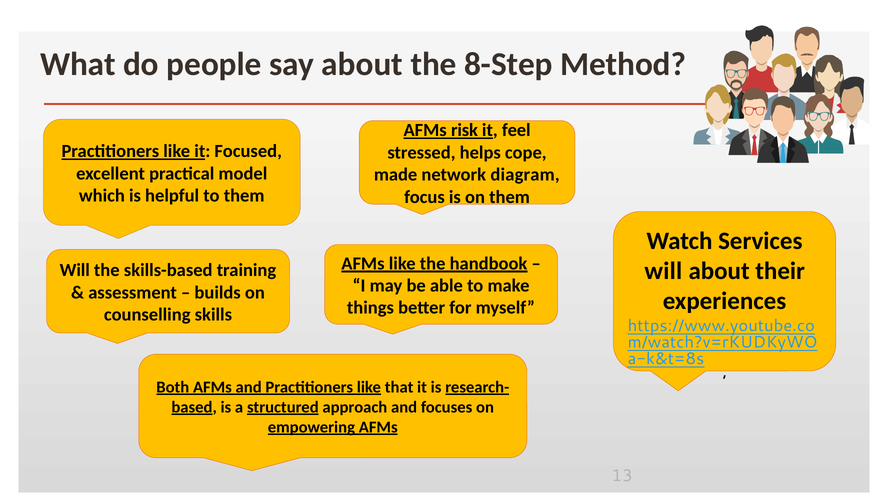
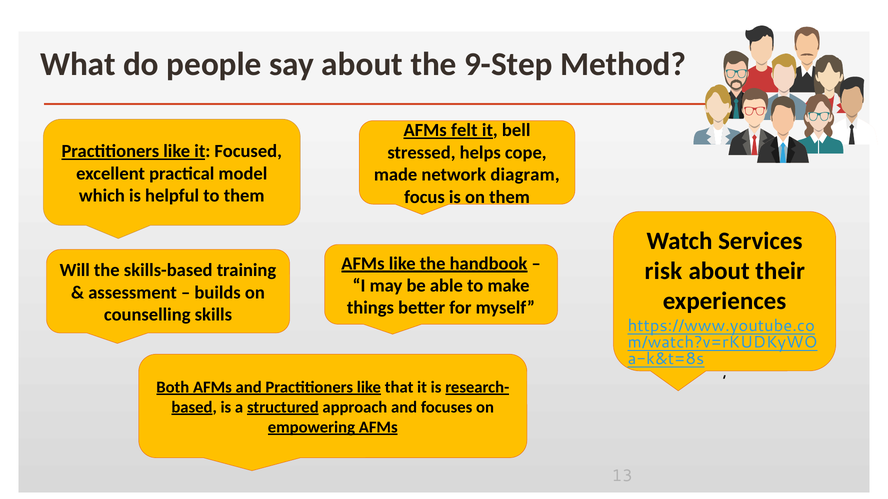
8-Step: 8-Step -> 9-Step (508, 64)
risk: risk -> felt (464, 131)
feel: feel -> bell (516, 131)
will: will -> risk (663, 271)
